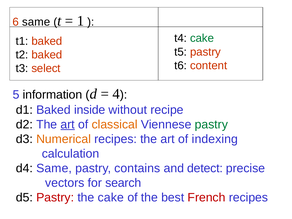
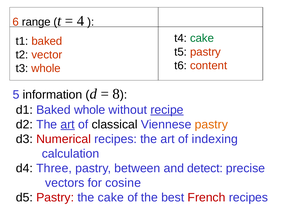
6 same: same -> range (36, 22)
1: 1 -> 4 (80, 21)
t2 baked: baked -> vector (47, 55)
t3 select: select -> whole (46, 68)
4: 4 -> 8 (116, 94)
Baked inside: inside -> whole (90, 110)
recipe underline: none -> present (167, 110)
classical colour: orange -> black (115, 124)
pastry colour: green -> orange (211, 124)
Numerical colour: orange -> red (64, 139)
d4 Same: Same -> Three (54, 168)
contains: contains -> between (137, 168)
search: search -> cosine (123, 183)
